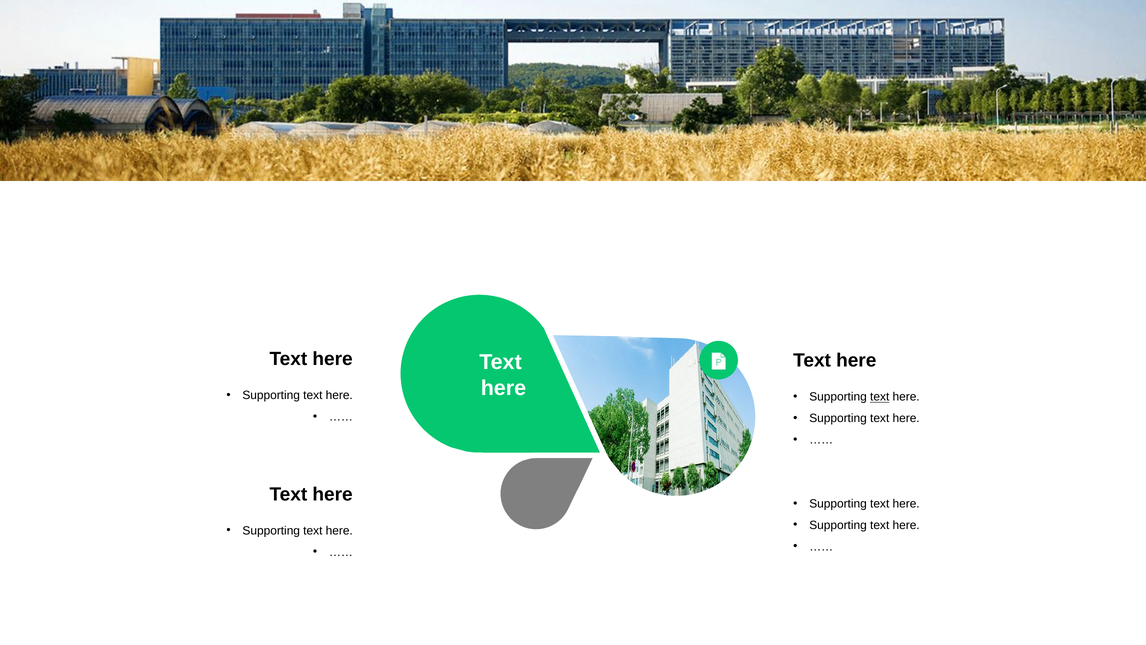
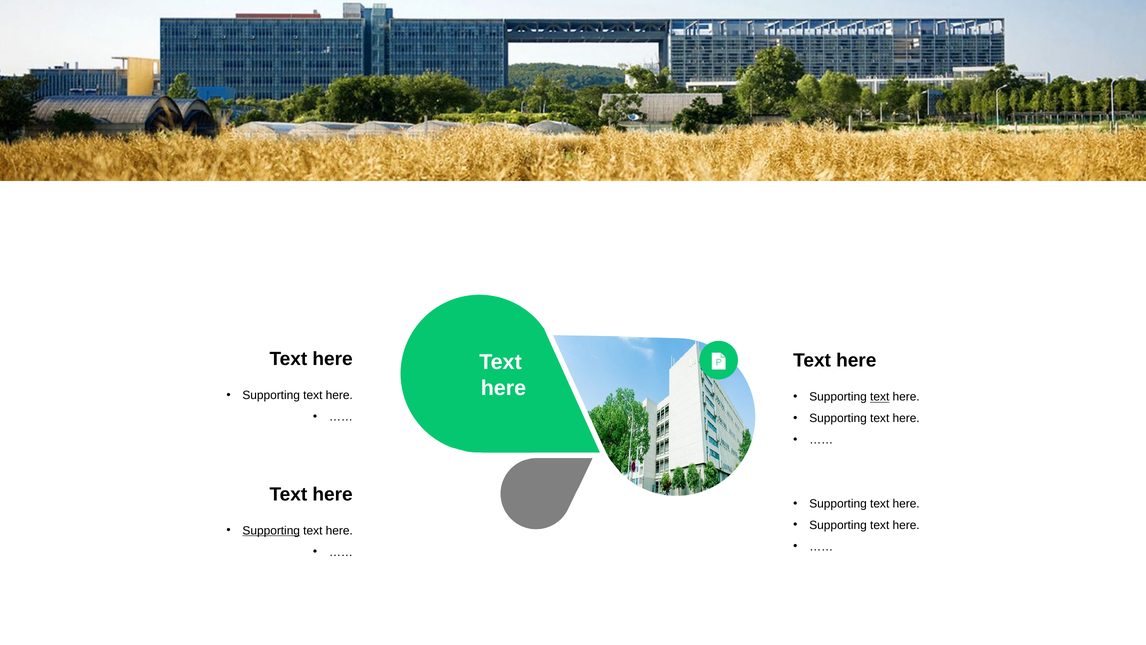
Supporting underline: none -> present (271, 530)
